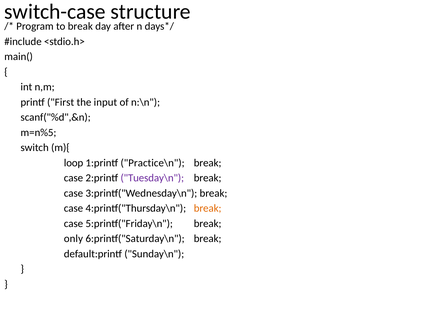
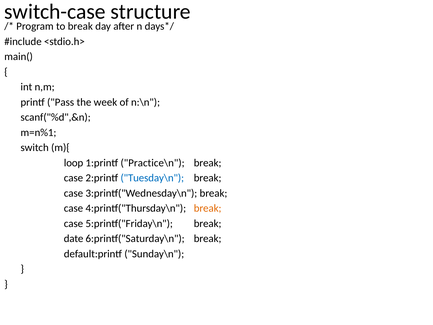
First: First -> Pass (61, 102)
input: input -> week (105, 102)
m=n%5: m=n%5 -> m=n%1 (38, 132)
Tuesday\n colour: purple -> blue (152, 178)
only: only -> date (74, 238)
